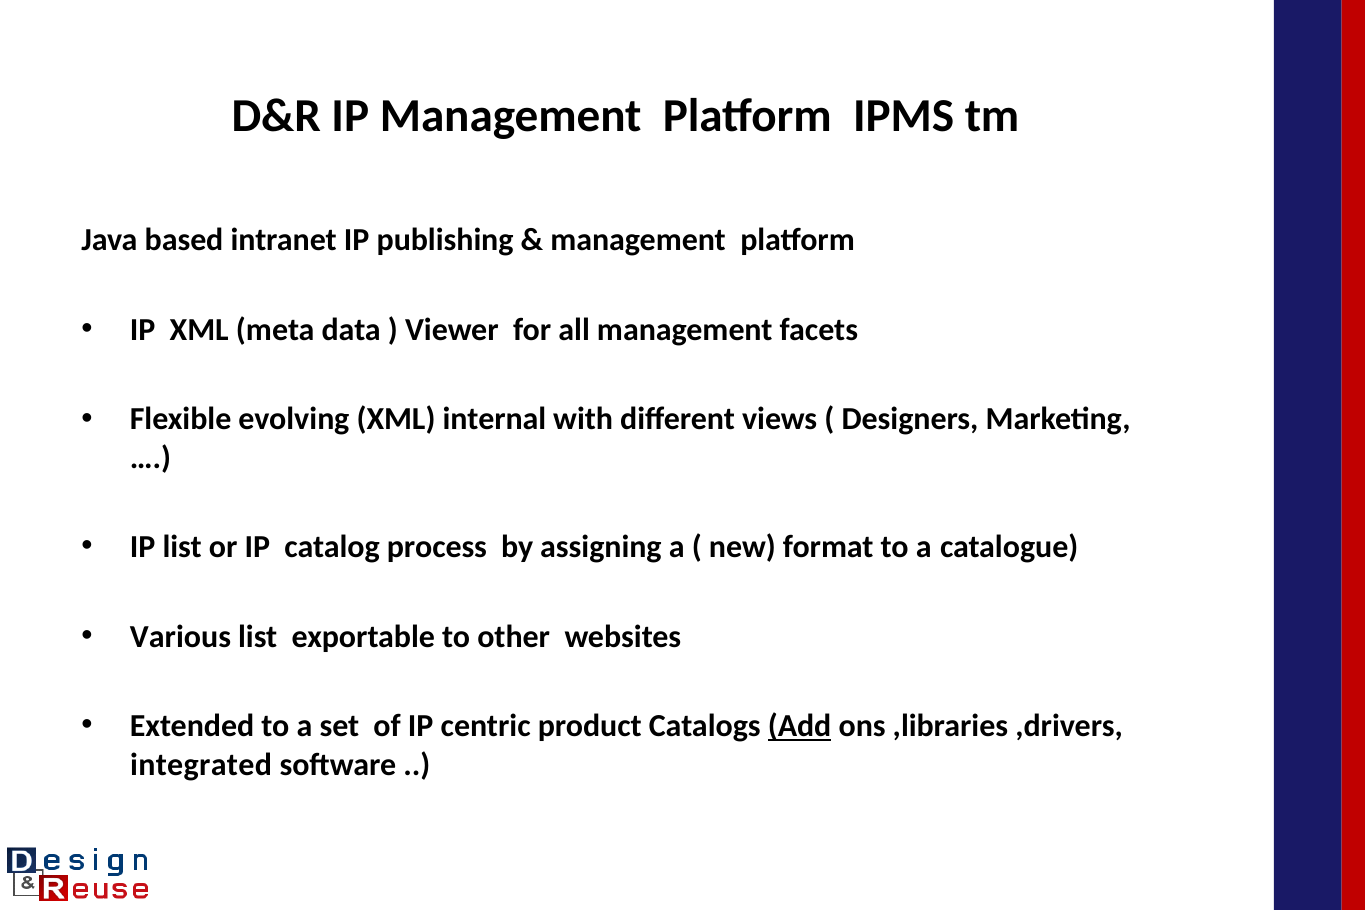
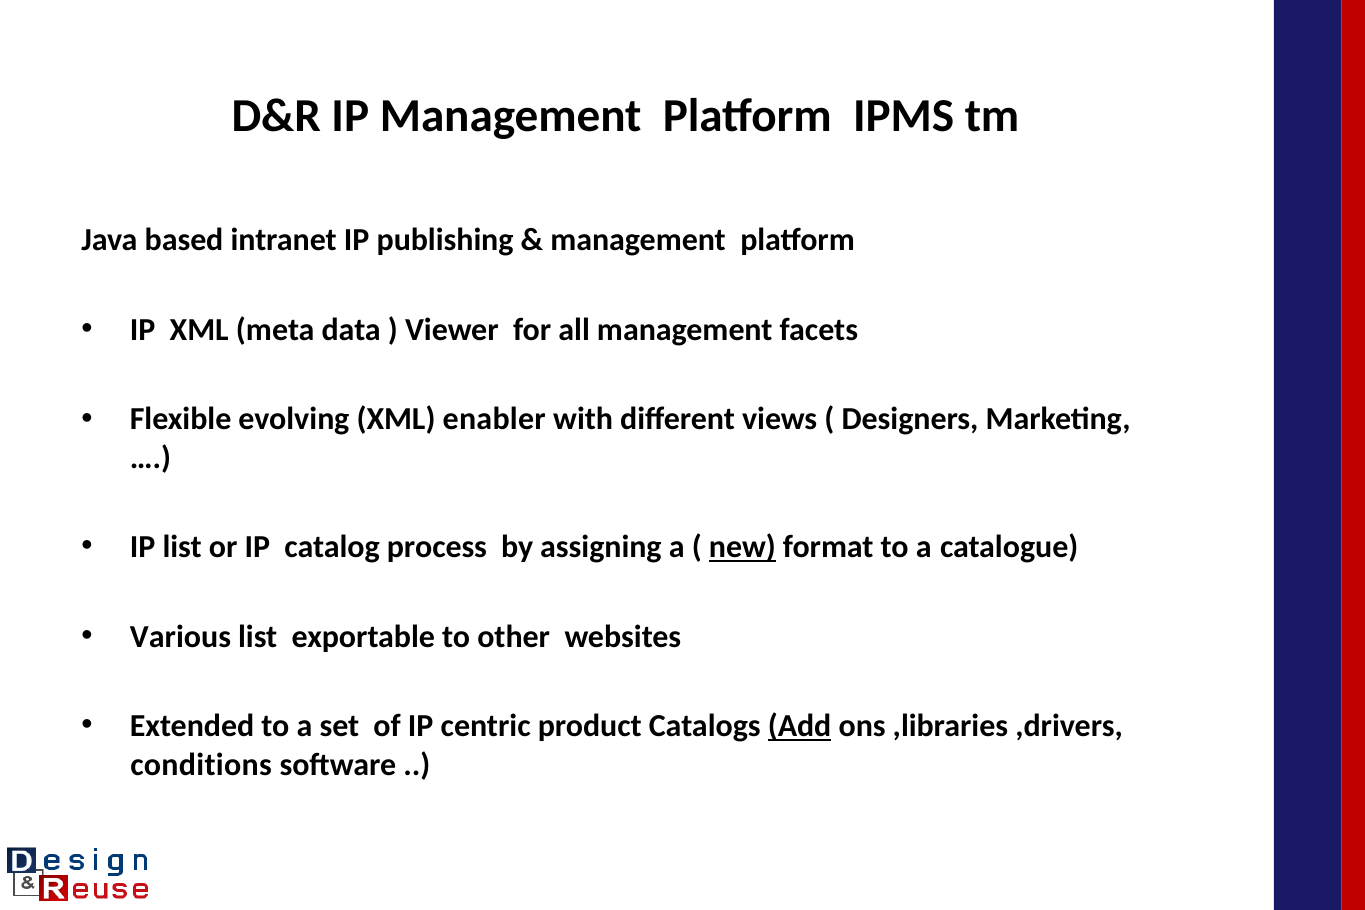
internal: internal -> enabler (494, 419)
new underline: none -> present (742, 547)
integrated: integrated -> conditions (201, 765)
